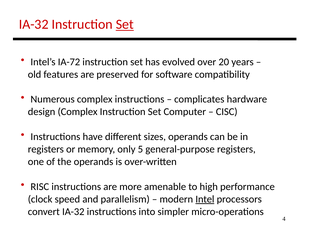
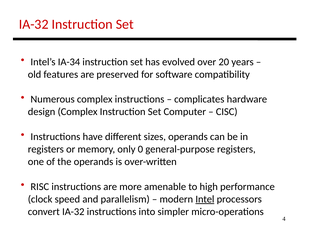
Set underline: present -> none (125, 24)
IA-72: IA-72 -> IA-34 (69, 62)
5: 5 -> 0 (140, 149)
